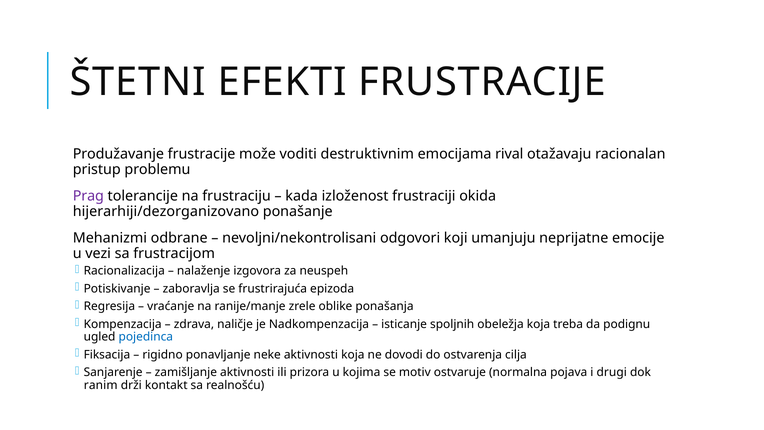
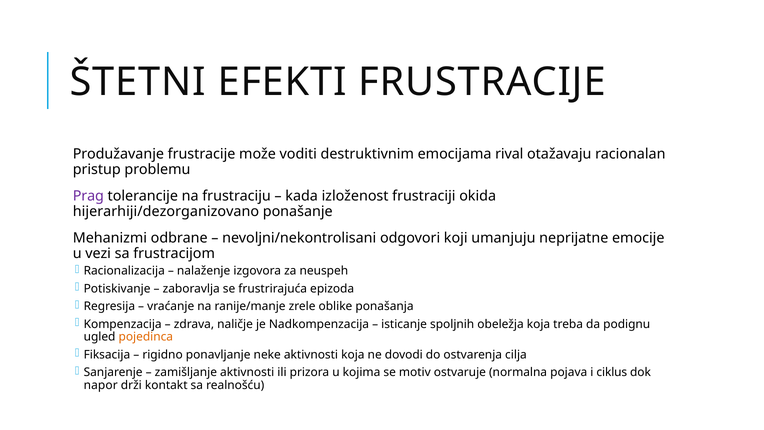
pojedinca colour: blue -> orange (146, 337)
drugi: drugi -> ciklus (612, 372)
ranim: ranim -> napor (101, 385)
